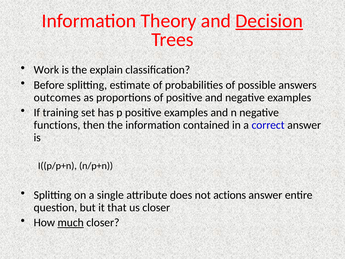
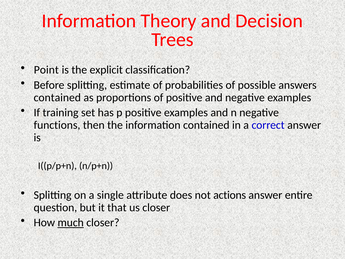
Decision underline: present -> none (269, 21)
Work: Work -> Point (46, 70)
explain: explain -> explicit (106, 70)
outcomes: outcomes -> contained (57, 97)
